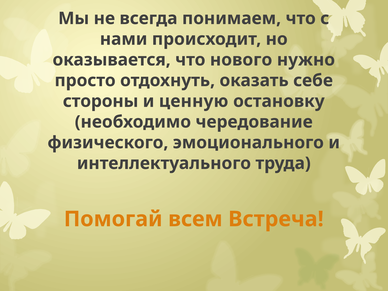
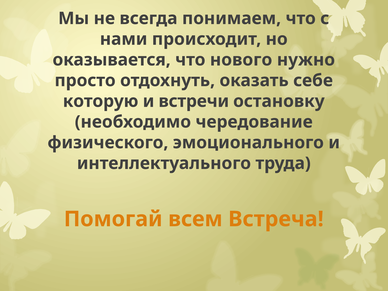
стороны: стороны -> которую (101, 101)
ценную: ценную -> встречи (194, 101)
